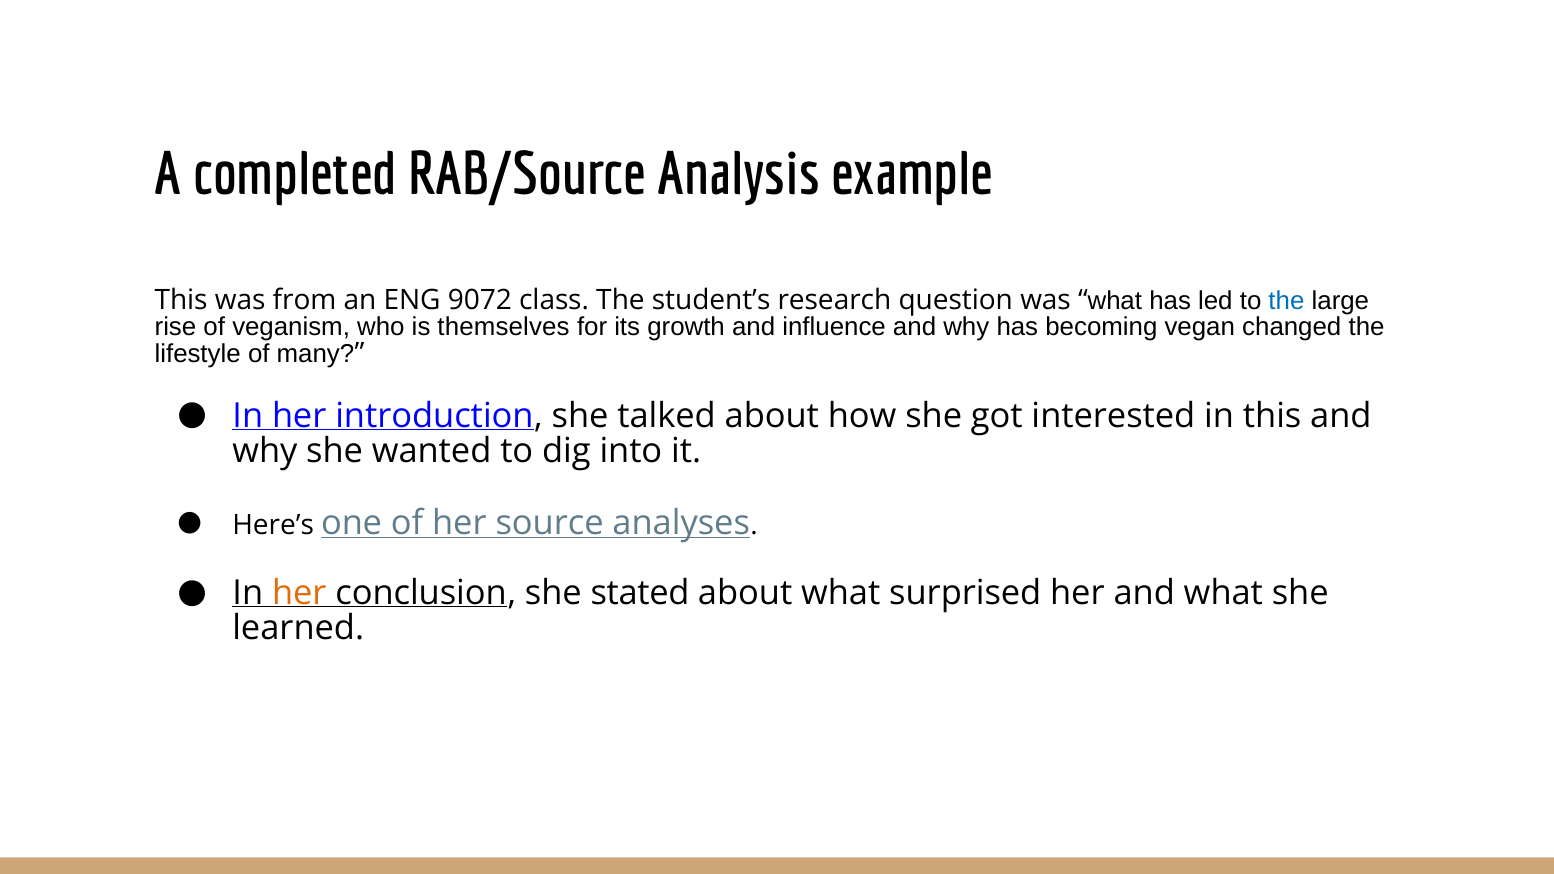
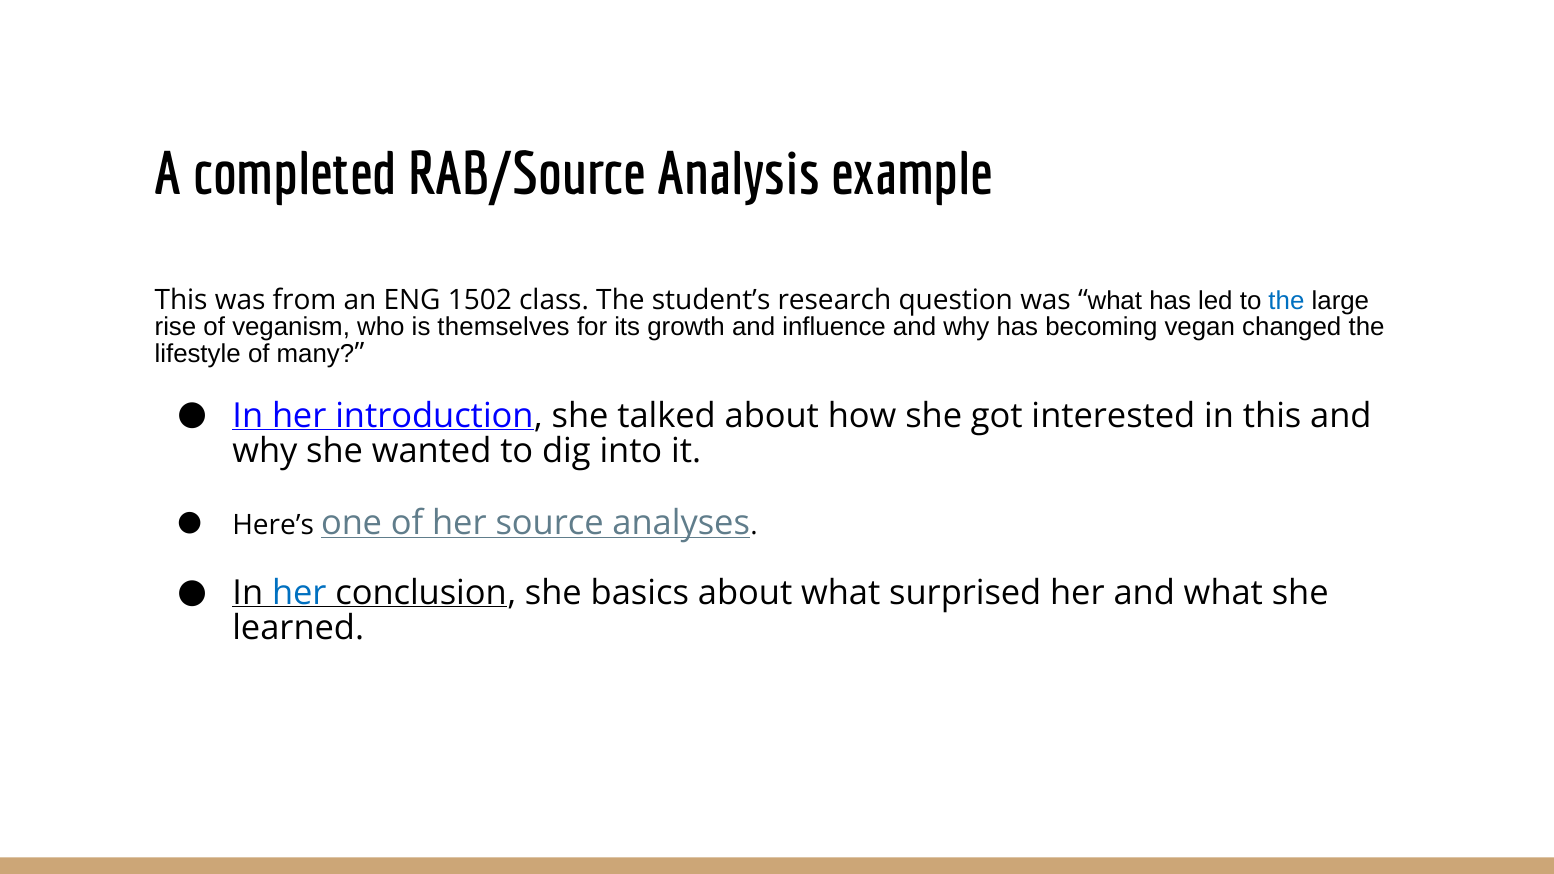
9072: 9072 -> 1502 (480, 300)
her colour: orange -> blue (299, 593)
stated: stated -> basics (640, 593)
